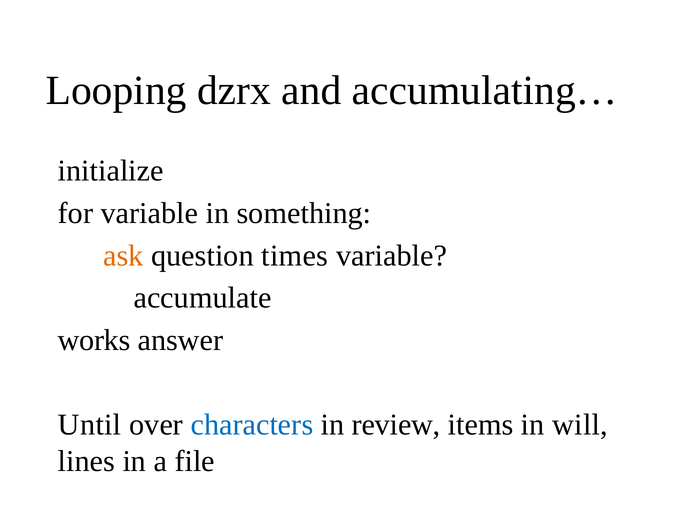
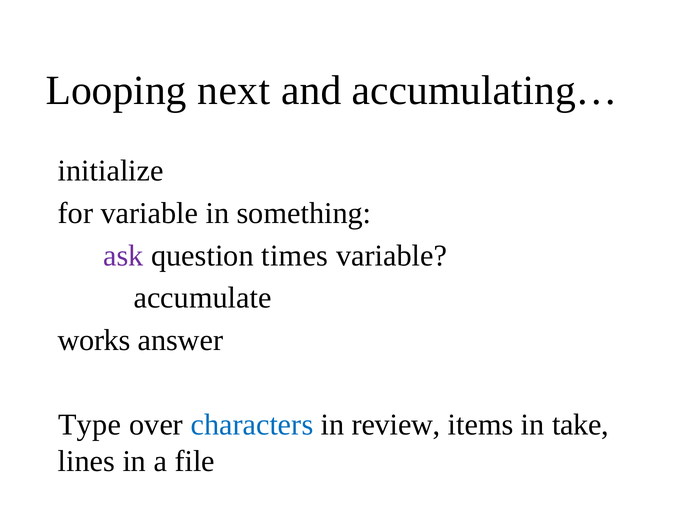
dzrx: dzrx -> next (234, 91)
ask colour: orange -> purple (123, 256)
Until: Until -> Type (90, 426)
will: will -> take (580, 426)
